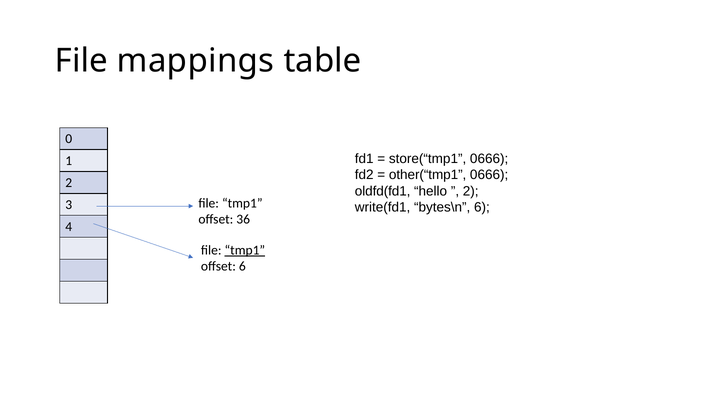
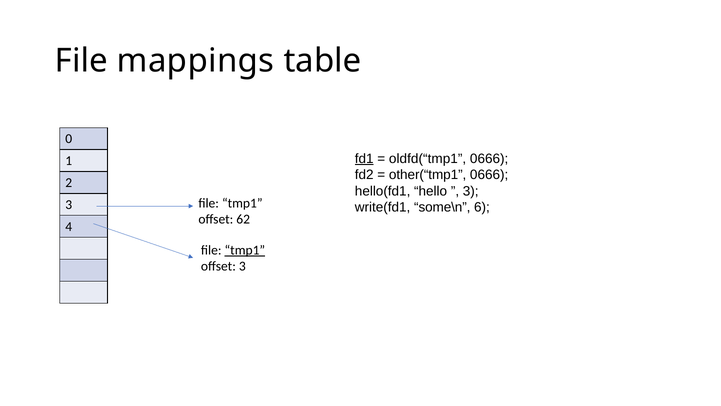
fd1 underline: none -> present (364, 158)
store(“tmp1: store(“tmp1 -> oldfd(“tmp1 (428, 158)
oldfd(fd1: oldfd(fd1 -> hello(fd1 (383, 191)
2: 2 -> 3 (471, 191)
bytes\n: bytes\n -> some\n (442, 207)
36: 36 -> 62 (243, 219)
offset 6: 6 -> 3 (242, 266)
